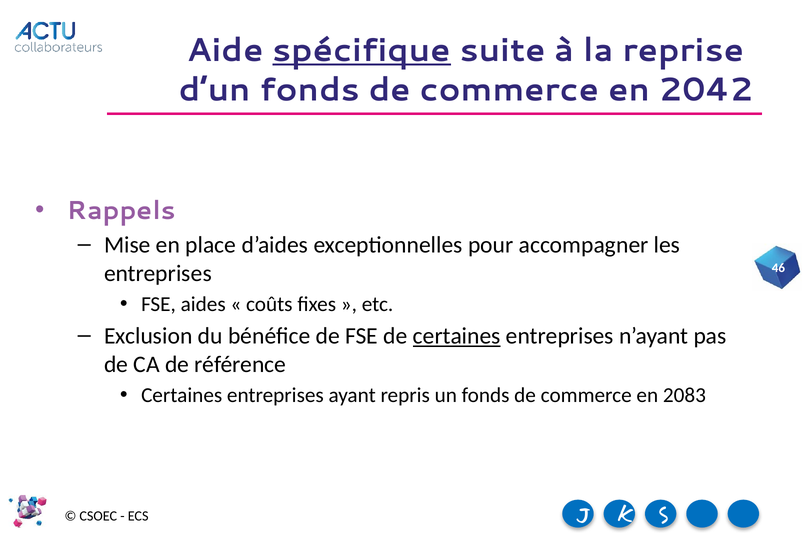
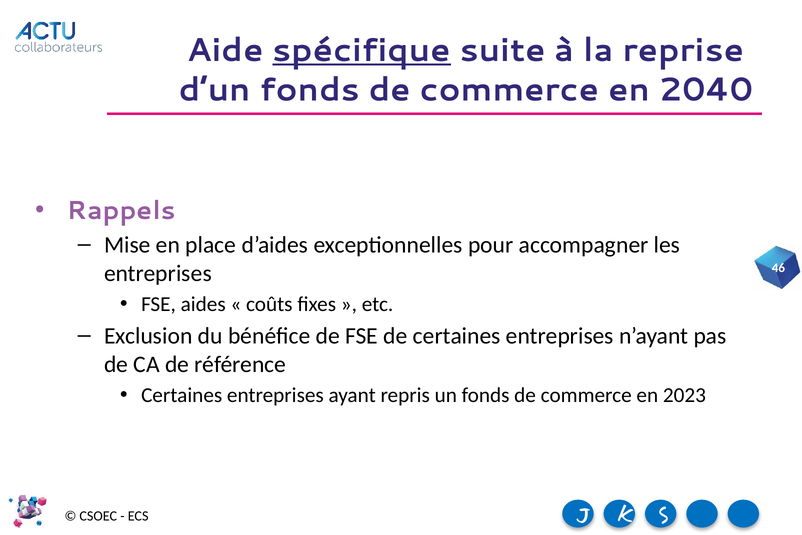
2042: 2042 -> 2040 (706, 90)
certaines underline: present -> none (457, 336)
2083: 2083 -> 2023 (684, 395)
